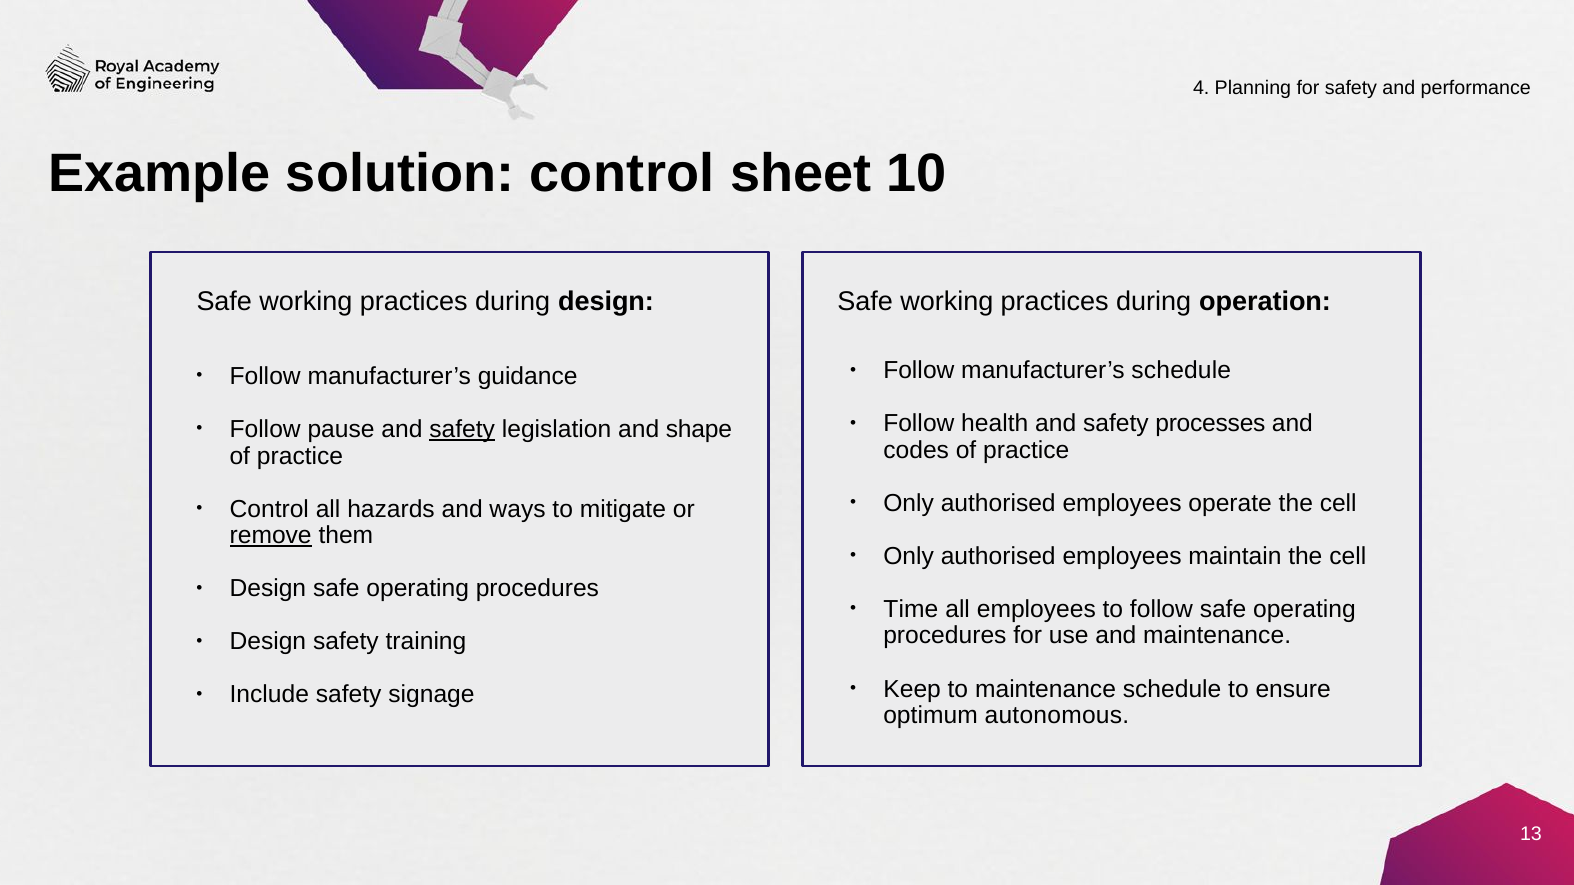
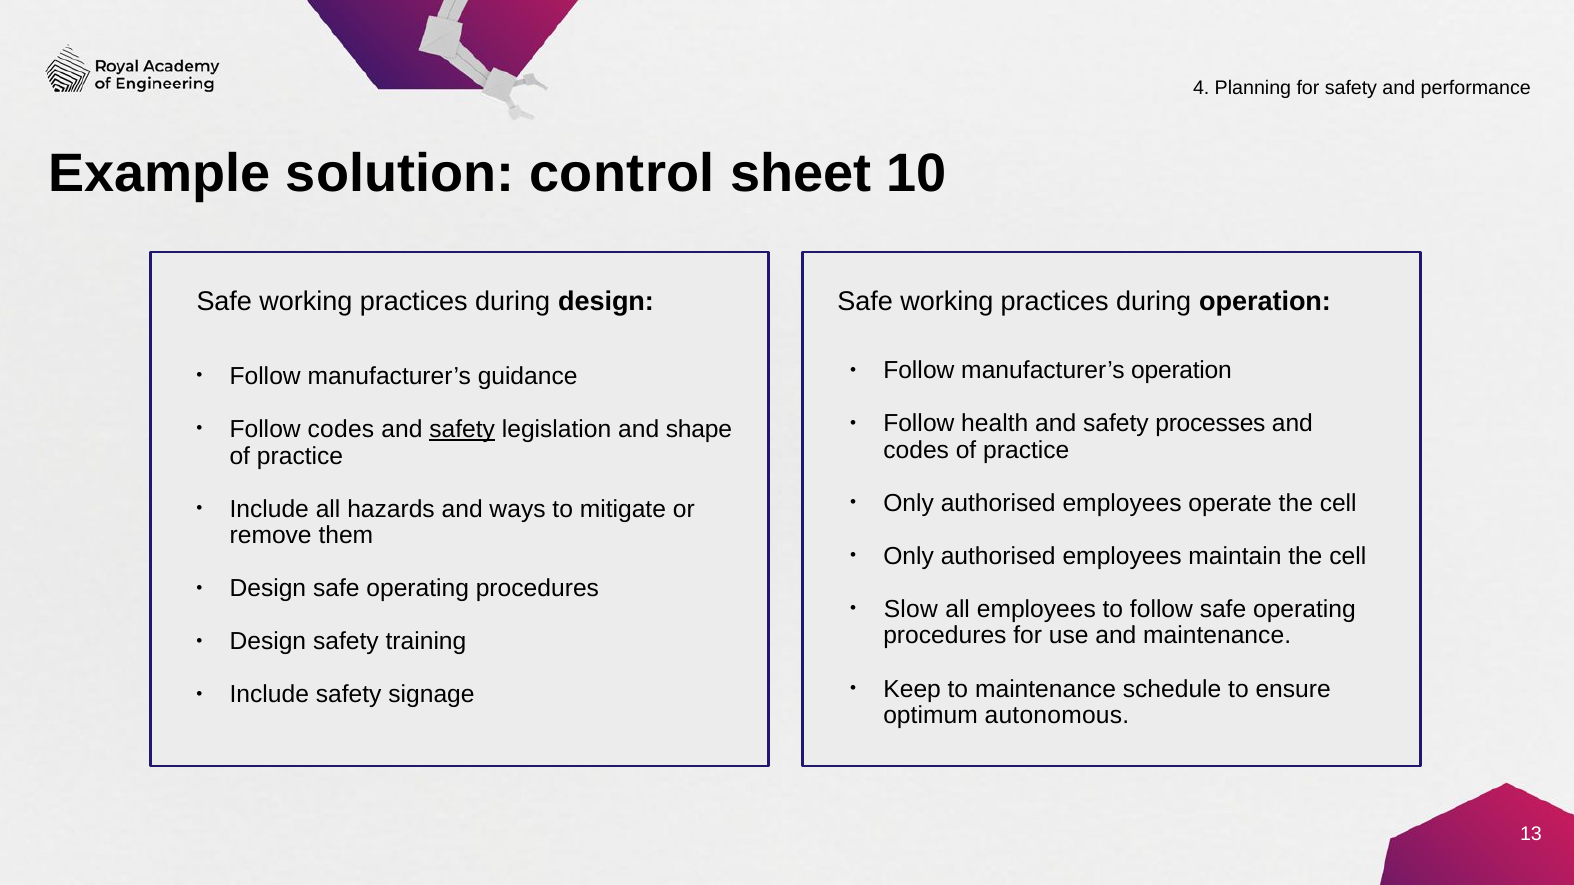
manufacturer’s schedule: schedule -> operation (1182, 370)
Follow pause: pause -> codes (341, 430)
Control: Control -> Include (269, 509)
remove underline: present -> none (271, 536)
Time: Time -> Slow (911, 610)
